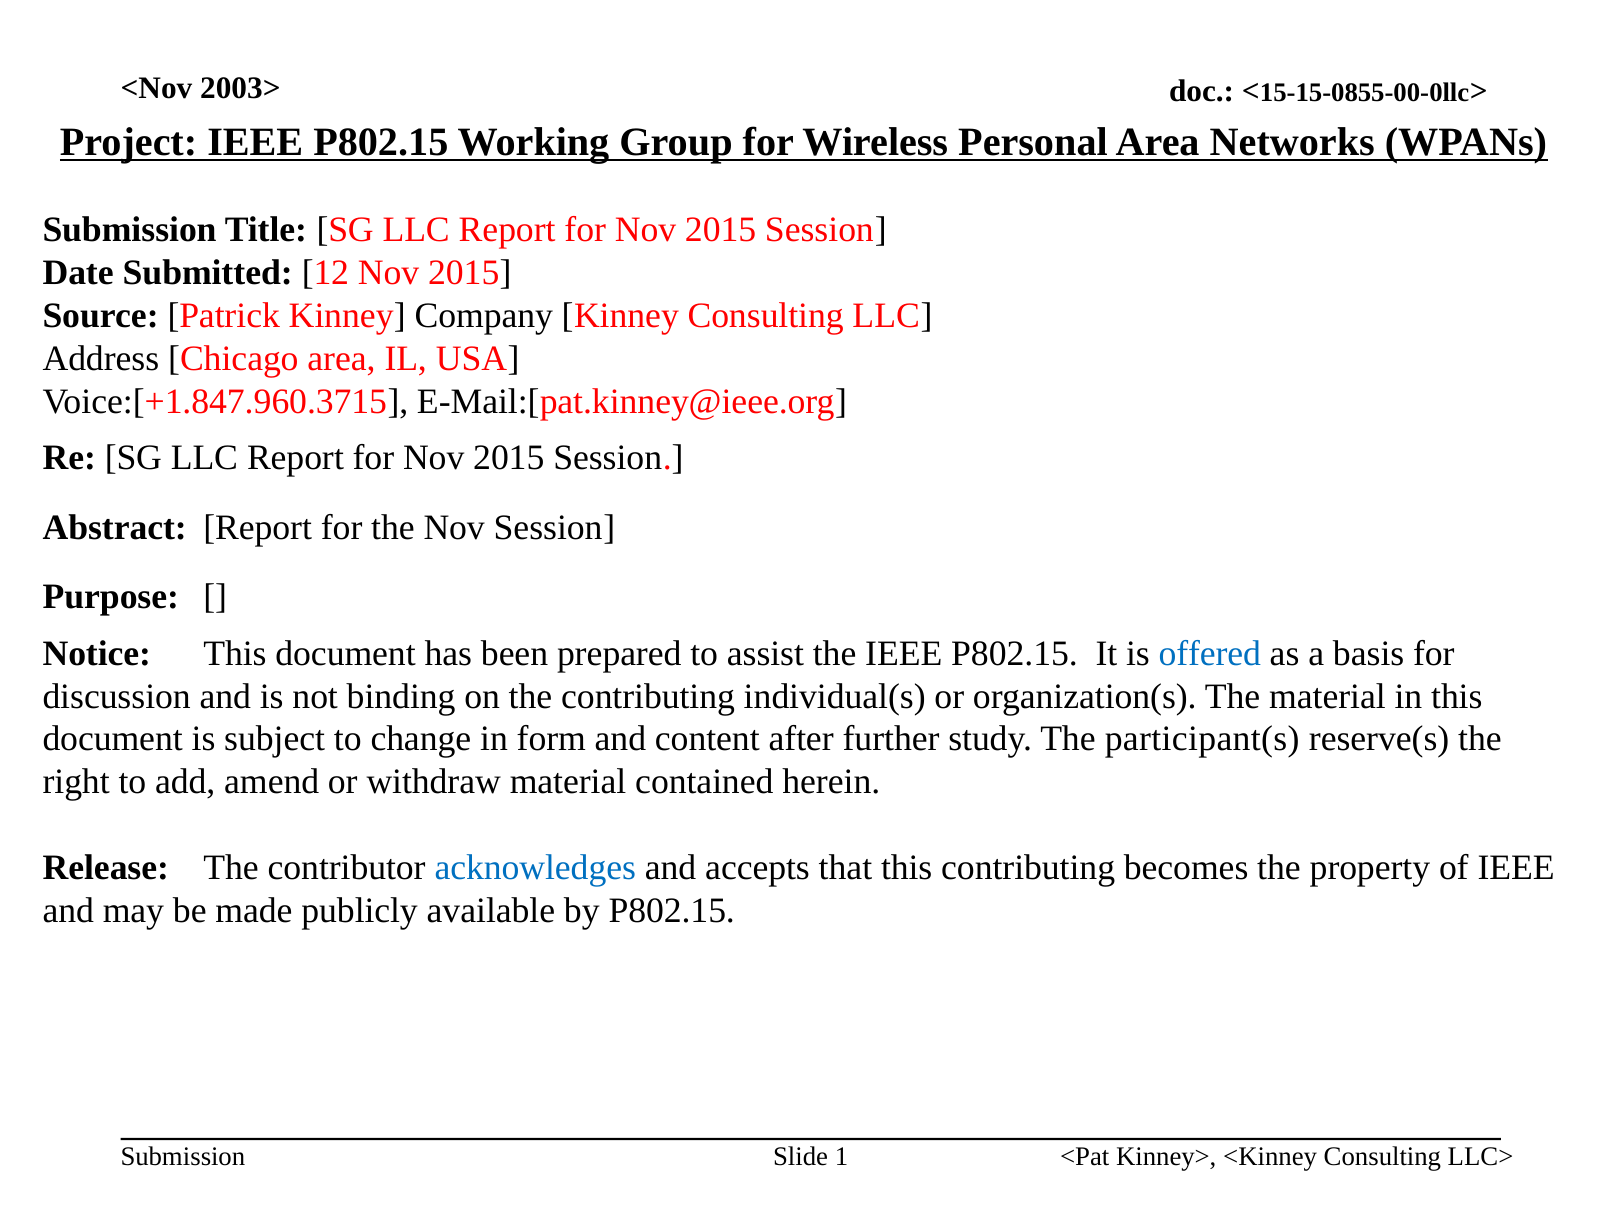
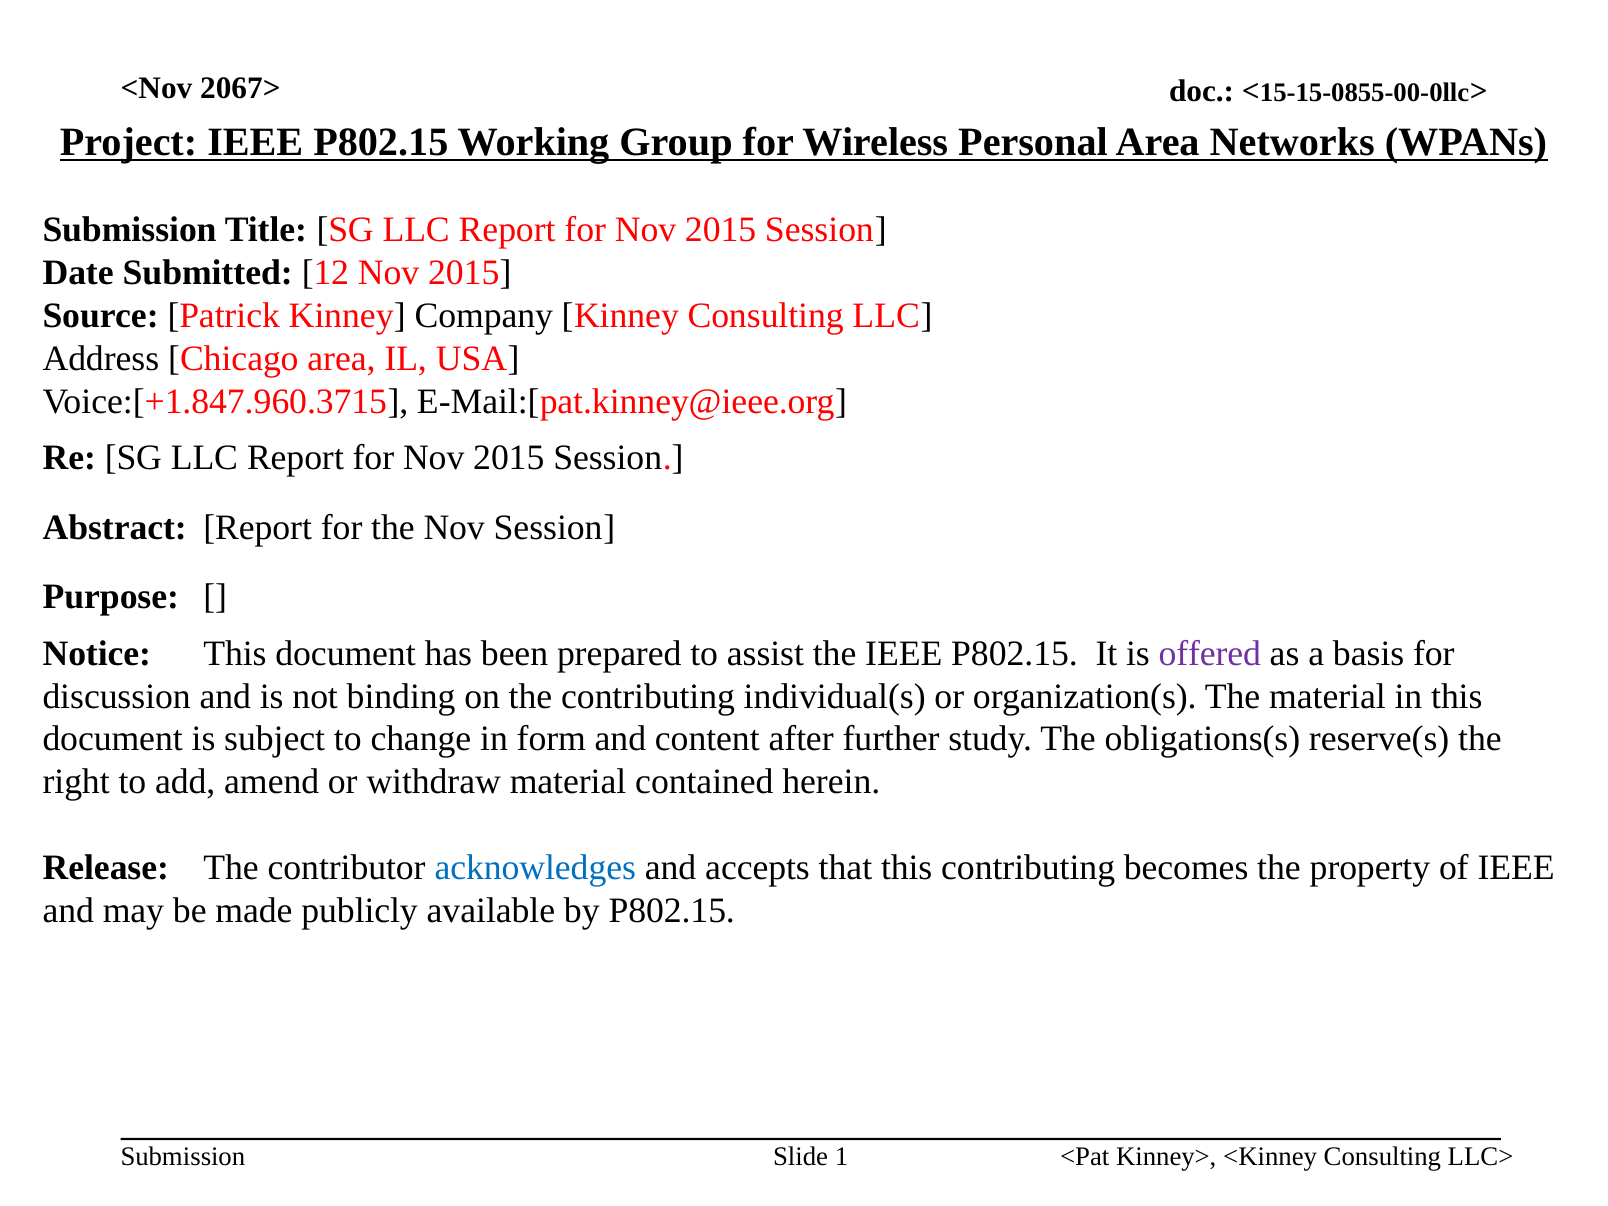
2003>: 2003> -> 2067> (240, 88)
offered colour: blue -> purple (1210, 653)
participant(s: participant(s -> obligations(s (1202, 739)
